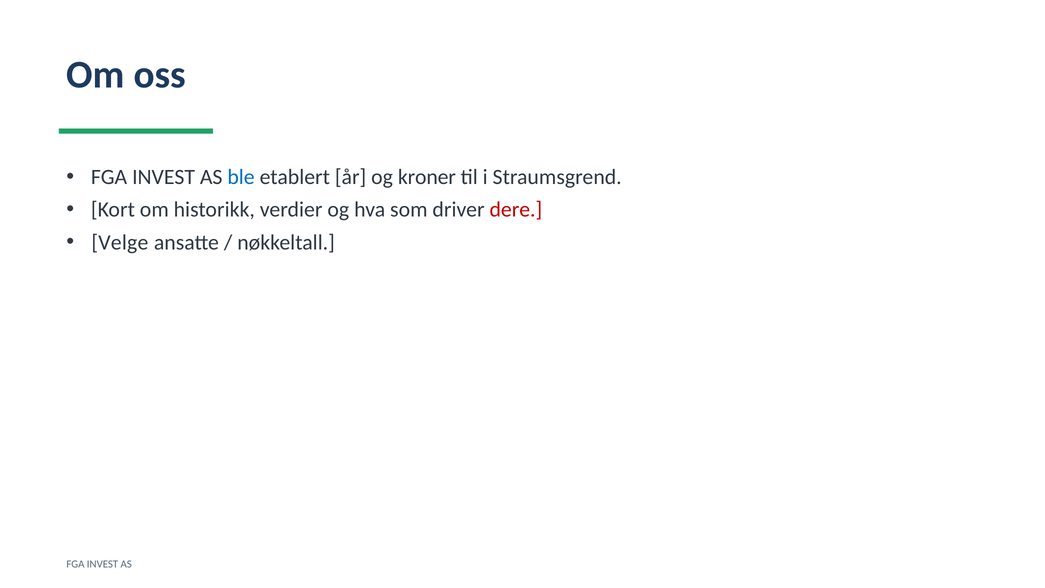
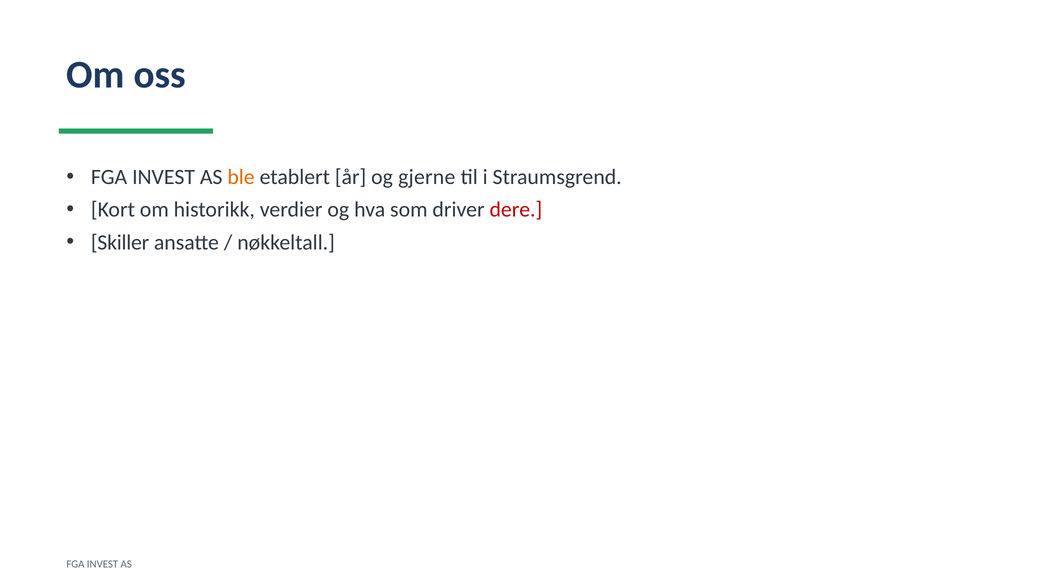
ble colour: blue -> orange (241, 177)
kroner: kroner -> gjerne (427, 177)
Velge: Velge -> Skiller (120, 242)
